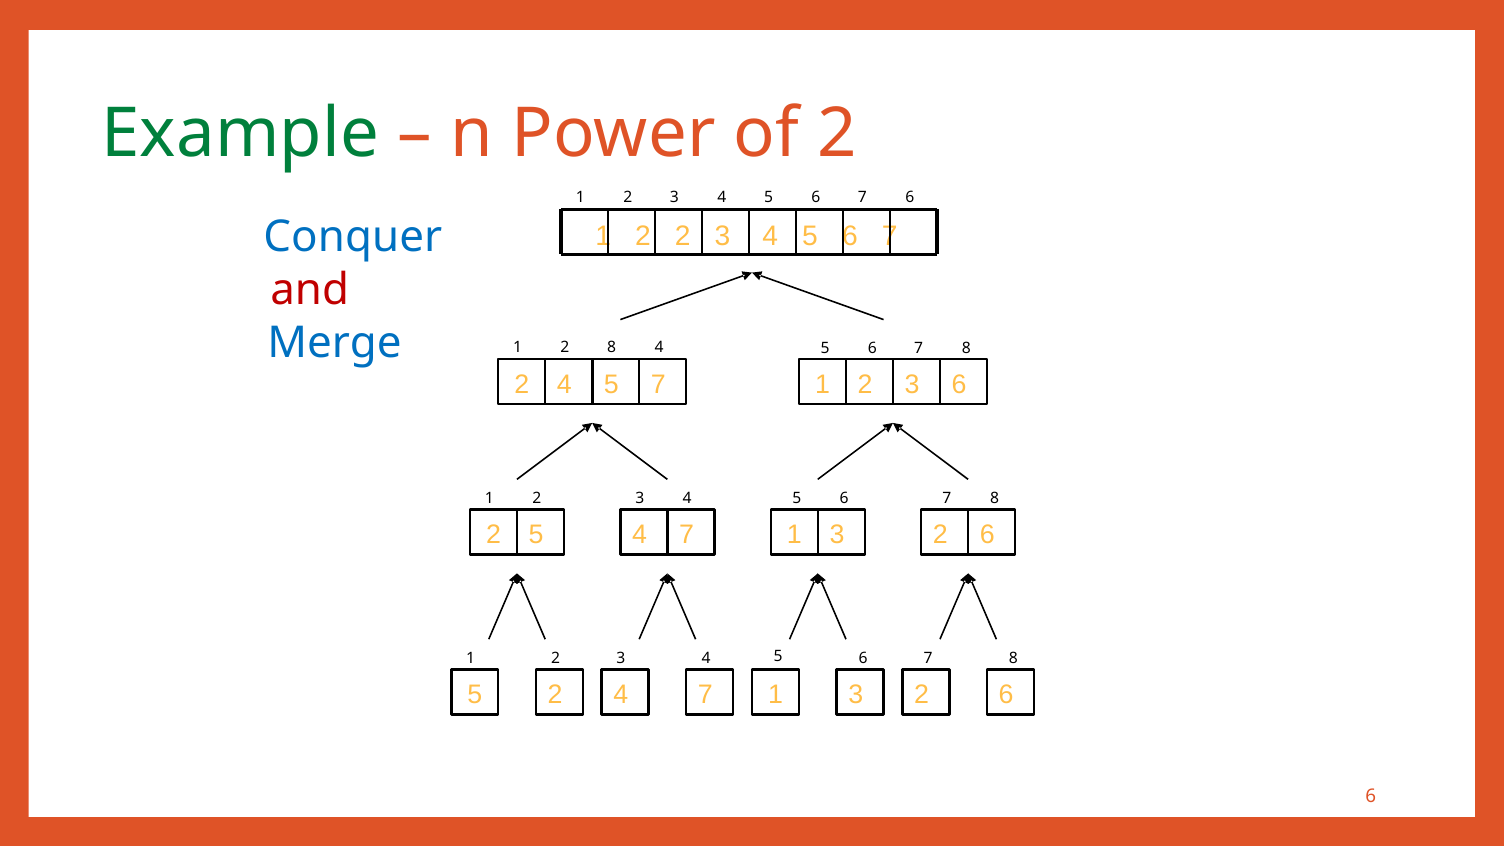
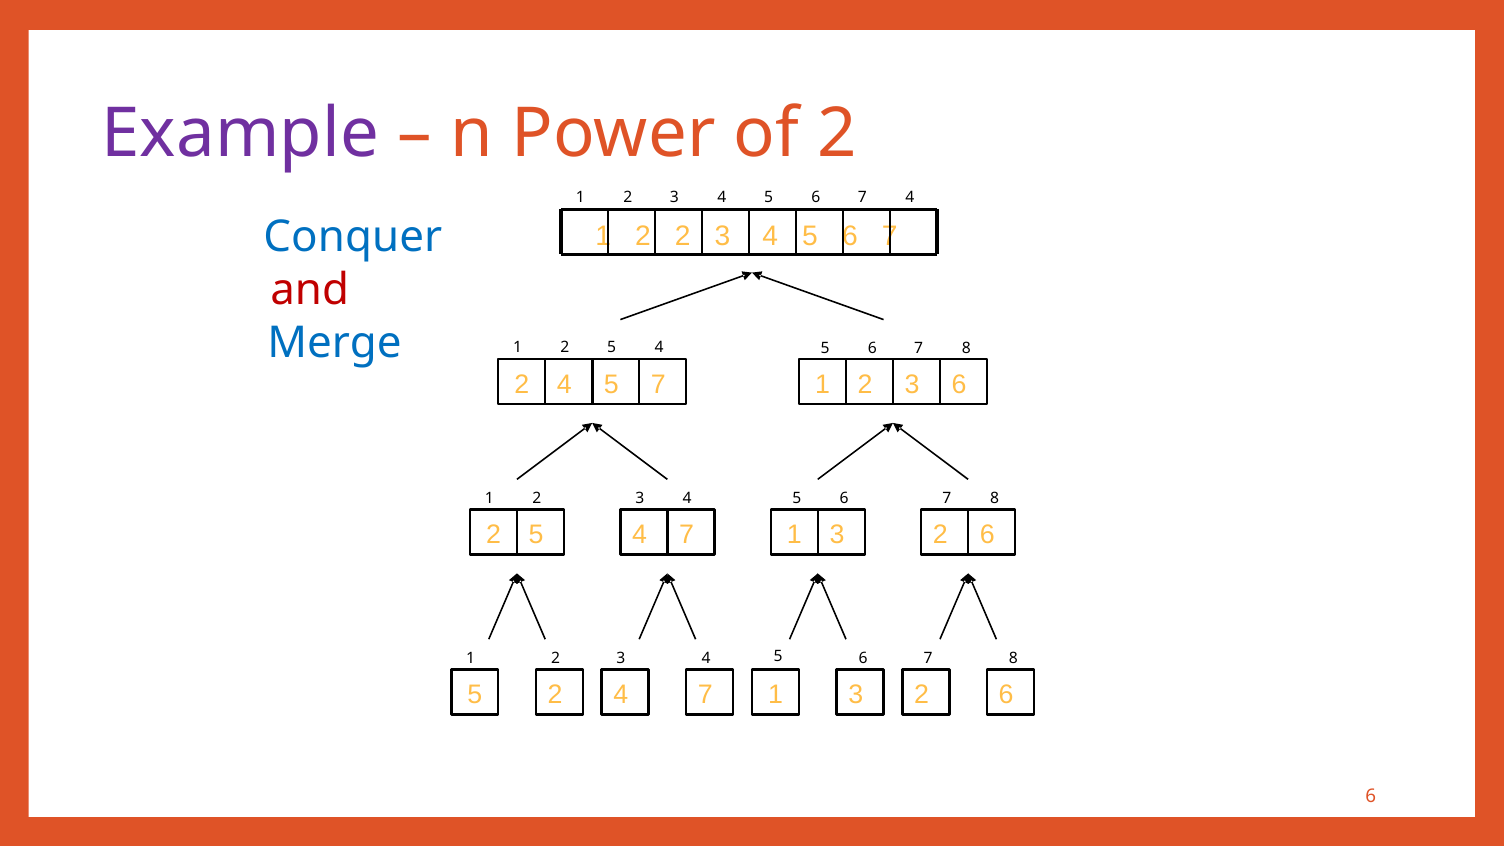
Example colour: green -> purple (240, 133)
6 7 6: 6 -> 4 (910, 198)
8: 8 -> 5 (612, 348)
